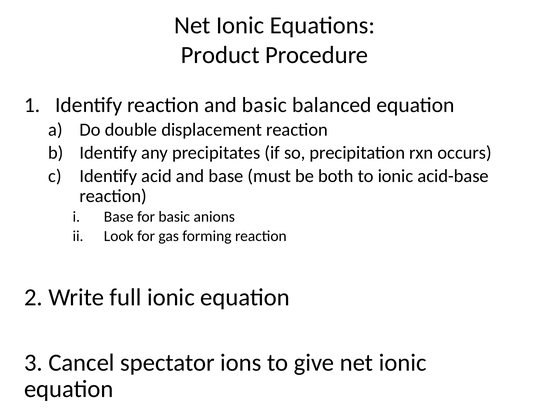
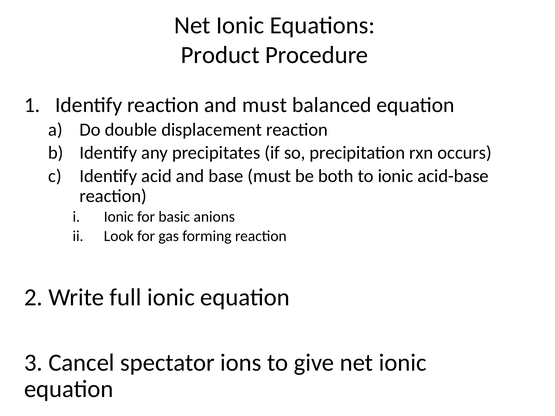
and basic: basic -> must (264, 105)
Base: Base -> Ionic (119, 217)
